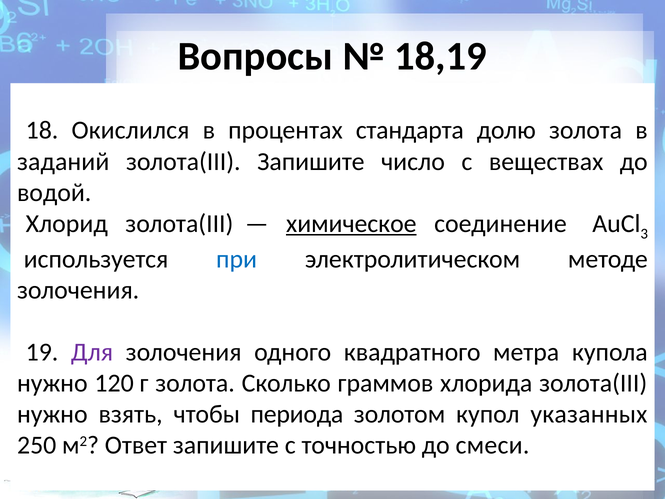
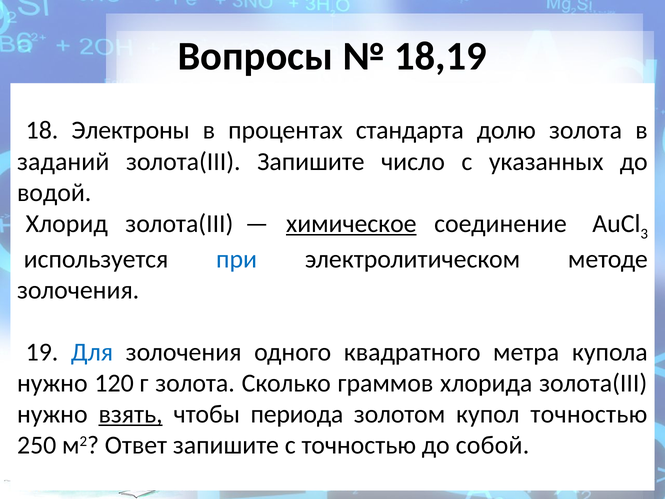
Окислился: Окислился -> Электроны (131, 130)
веществах: веществах -> указанных (546, 161)
Для colour: purple -> blue (92, 352)
взять underline: none -> present (131, 414)
купол указанных: указанных -> точностью (589, 414)
смеси: смеси -> собой (492, 445)
